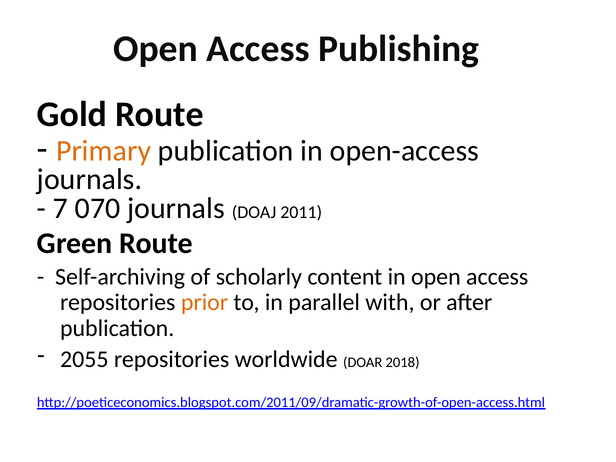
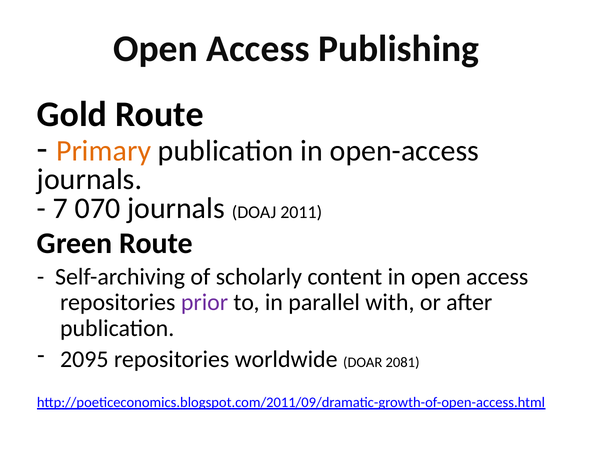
prior colour: orange -> purple (205, 303)
2055: 2055 -> 2095 (84, 359)
2018: 2018 -> 2081 (403, 362)
